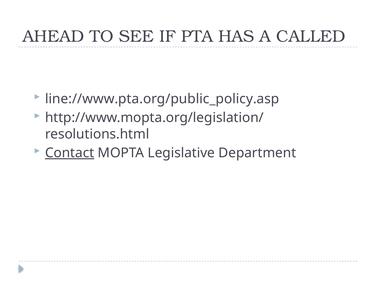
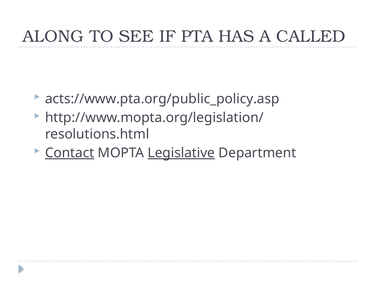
AHEAD: AHEAD -> ALONG (53, 36)
line://www.pta.org/public_policy.asp: line://www.pta.org/public_policy.asp -> acts://www.pta.org/public_policy.asp (162, 99)
Legislative underline: none -> present (181, 153)
